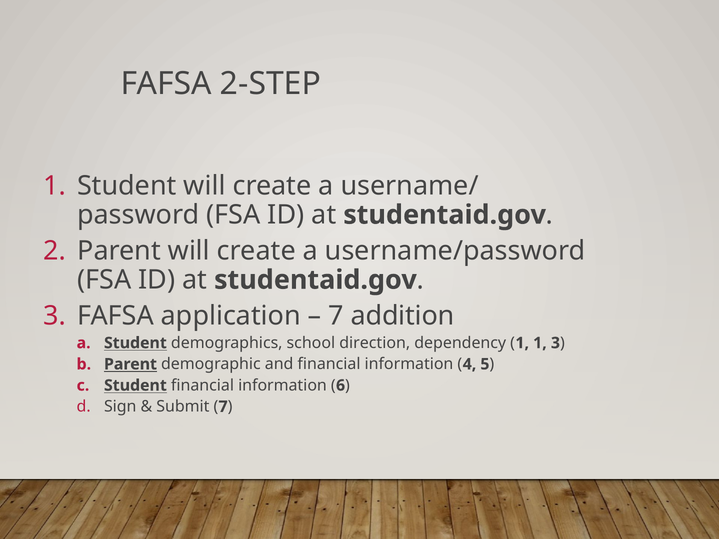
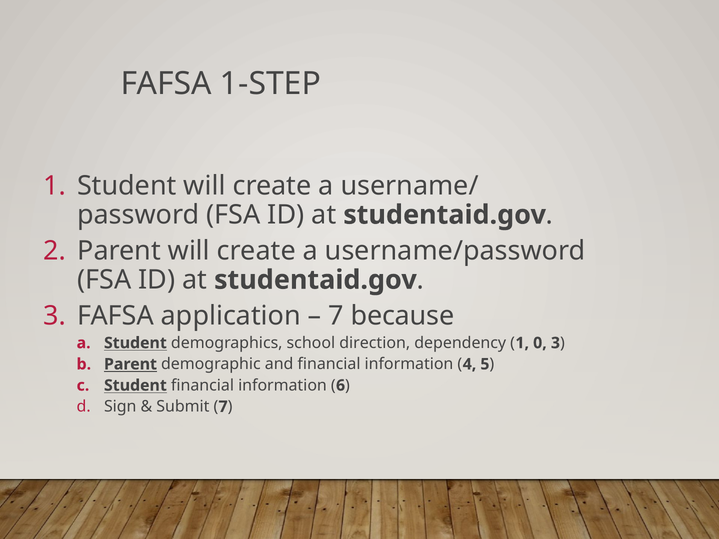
2-STEP: 2-STEP -> 1-STEP (270, 84)
addition: addition -> because (403, 316)
1 1: 1 -> 0 (540, 343)
